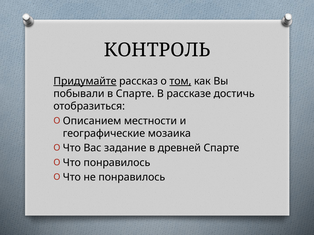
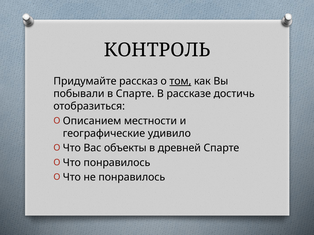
Придумайте underline: present -> none (85, 81)
мозаика: мозаика -> удивило (169, 134)
задание: задание -> объекты (125, 148)
